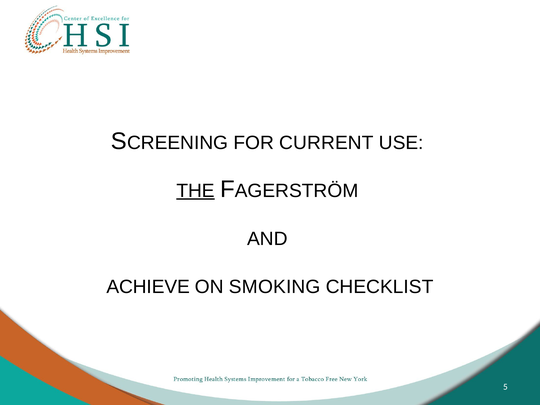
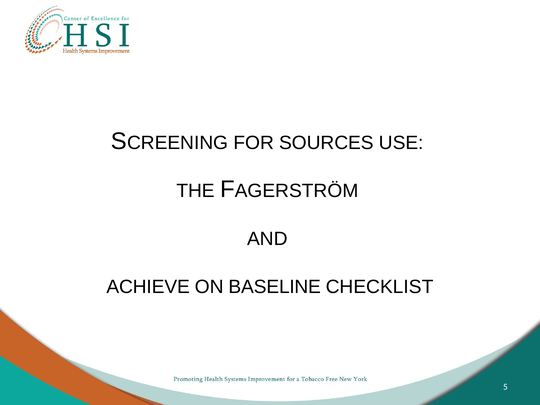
CURRENT: CURRENT -> SOURCES (326, 143)
THE underline: present -> none (196, 191)
SMOKING: SMOKING -> BASELINE (275, 287)
